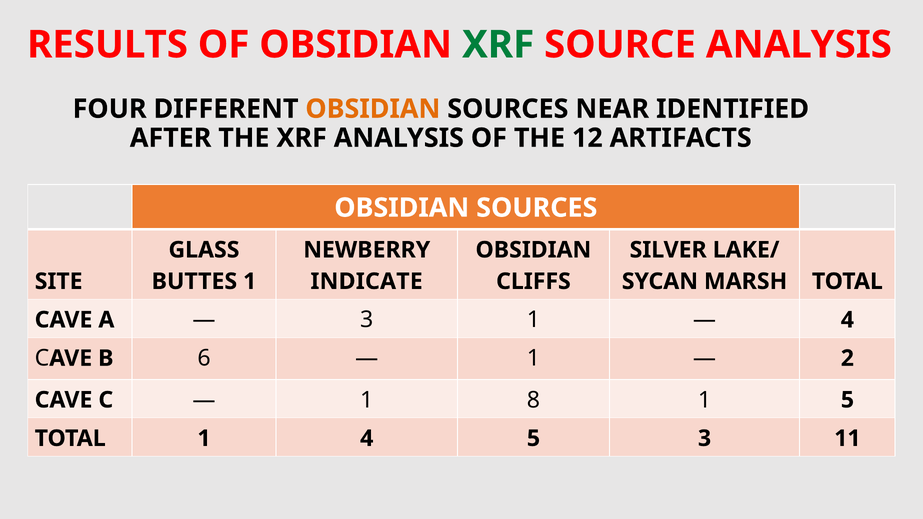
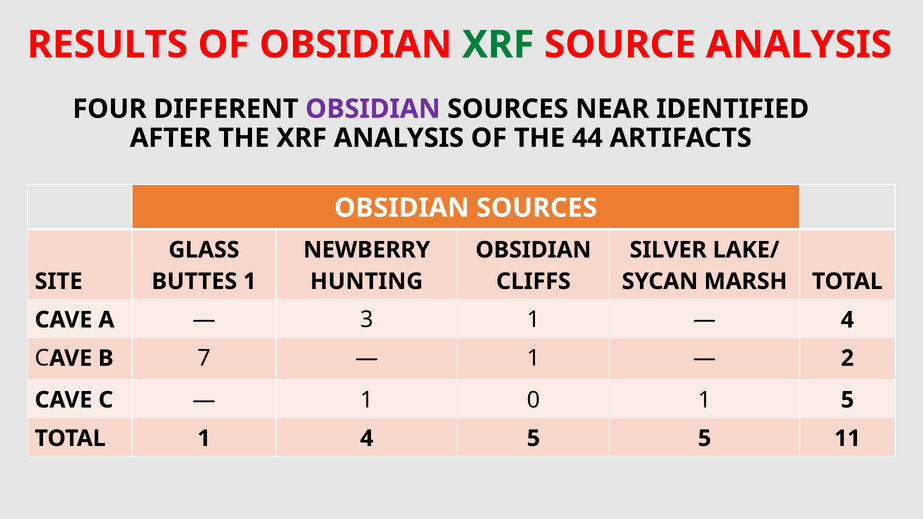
OBSIDIAN colour: orange -> purple (373, 109)
12: 12 -> 44 (587, 138)
INDICATE: INDICATE -> HUNTING (367, 281)
6: 6 -> 7 (204, 358)
8: 8 -> 0 (533, 400)
5 3: 3 -> 5 (705, 438)
